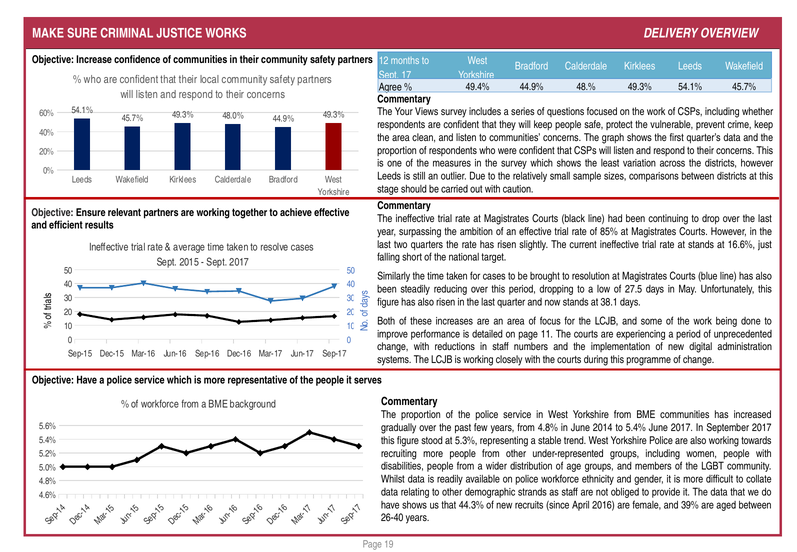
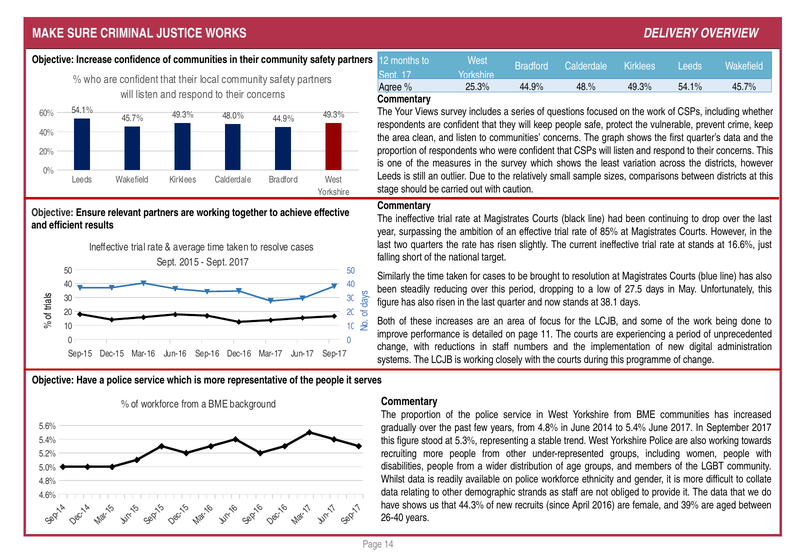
49.4%: 49.4% -> 25.3% (478, 87)
19: 19 -> 14 (389, 544)
